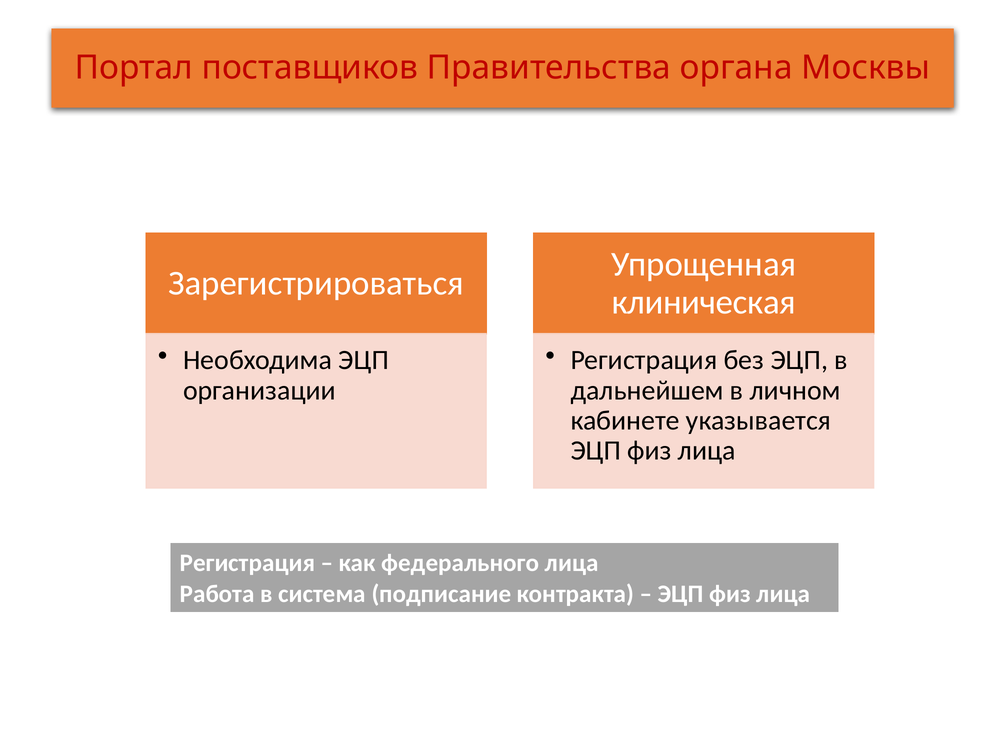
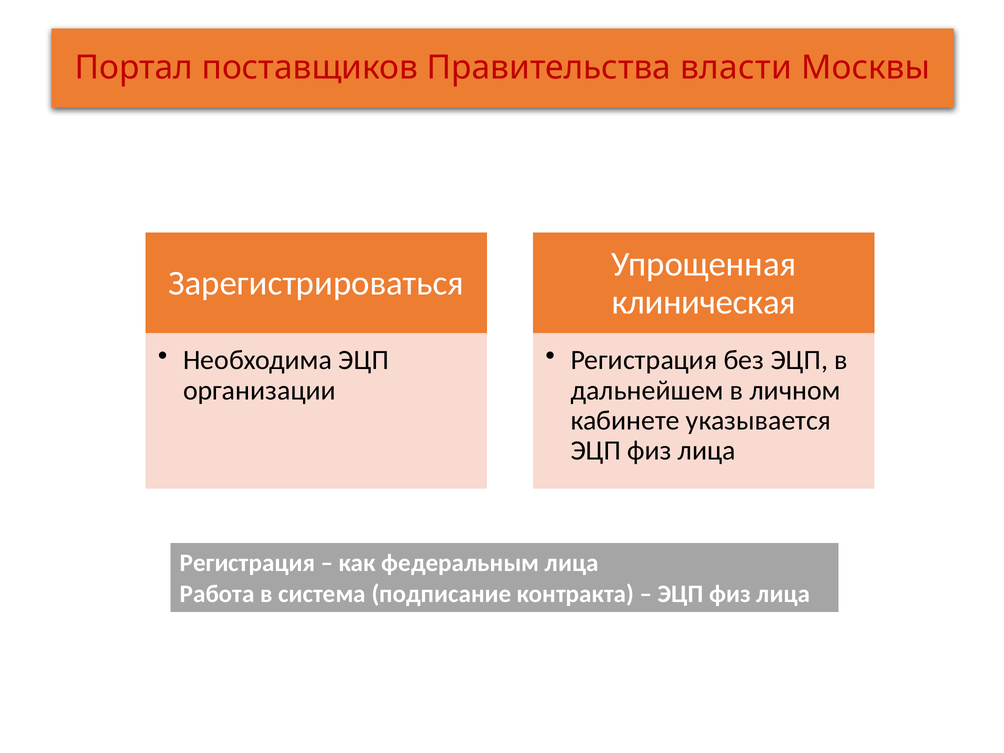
органа: органа -> власти (736, 68)
федерального: федерального -> федеральным (460, 563)
